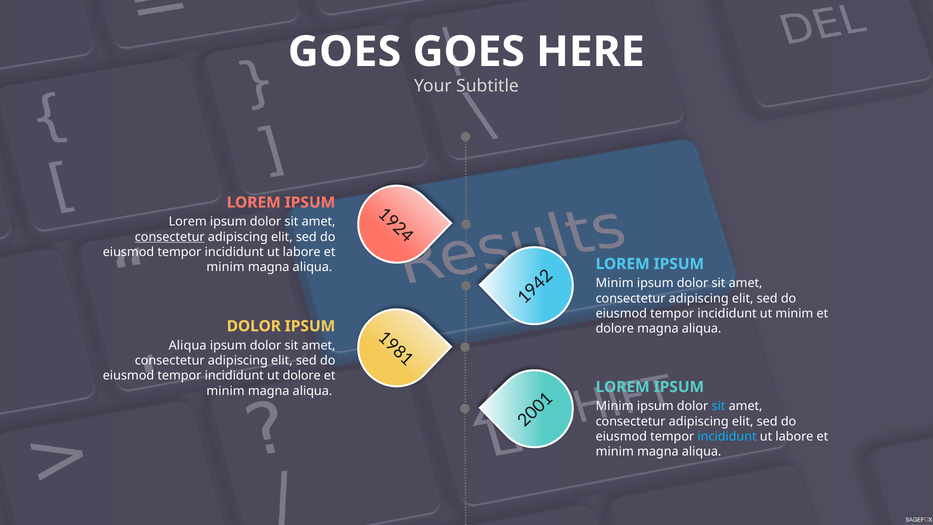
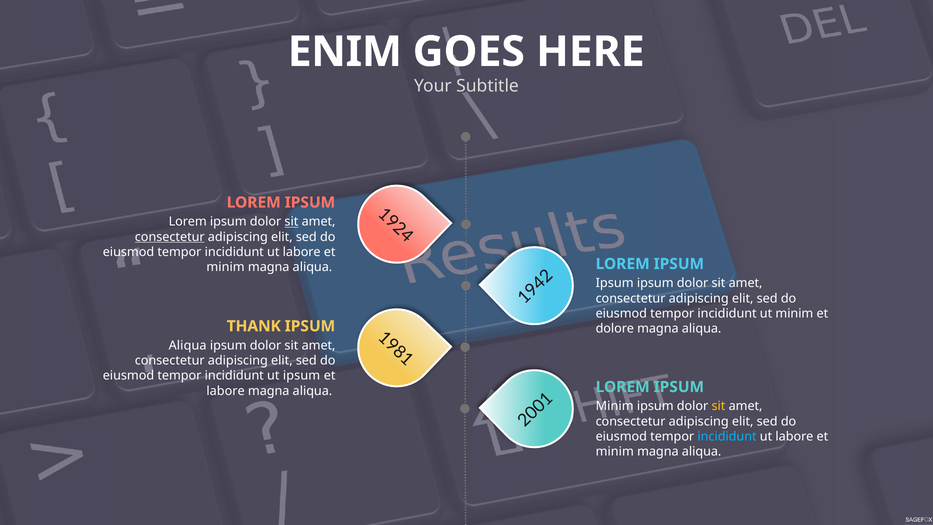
GOES: GOES -> ENIM (345, 52)
sit underline: none -> present (291, 222)
Minim: Minim -> Ipsum (615, 283)
DOLOR: DOLOR -> THANK (254, 326)
ut dolore: dolore -> ipsum (302, 376)
minim: minim -> labore (226, 391)
sit colour: light blue -> yellow (718, 406)
